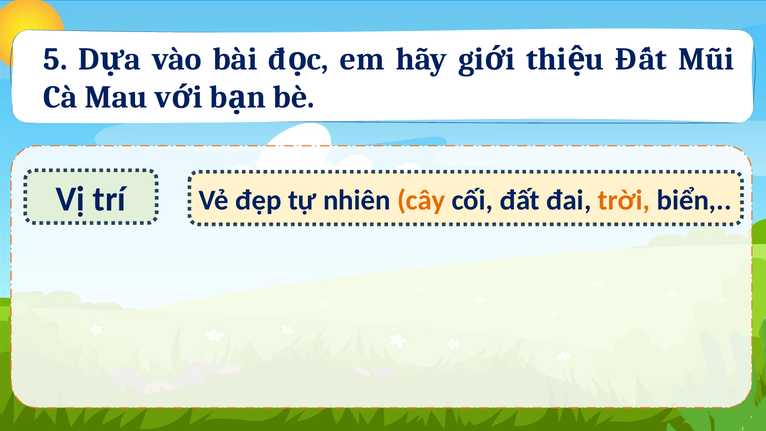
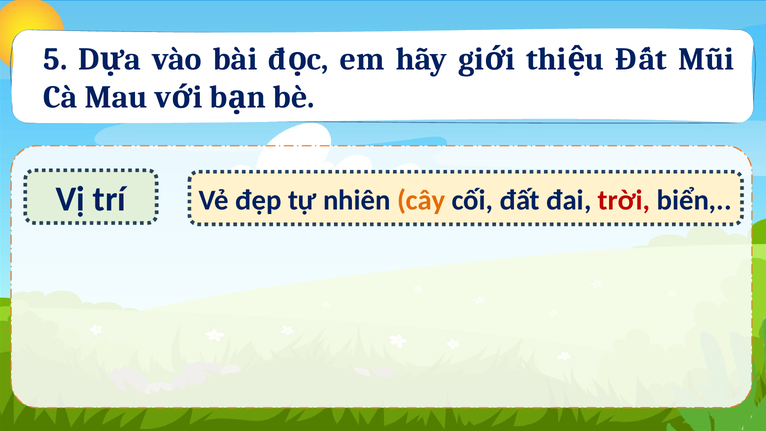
trời colour: orange -> red (624, 200)
